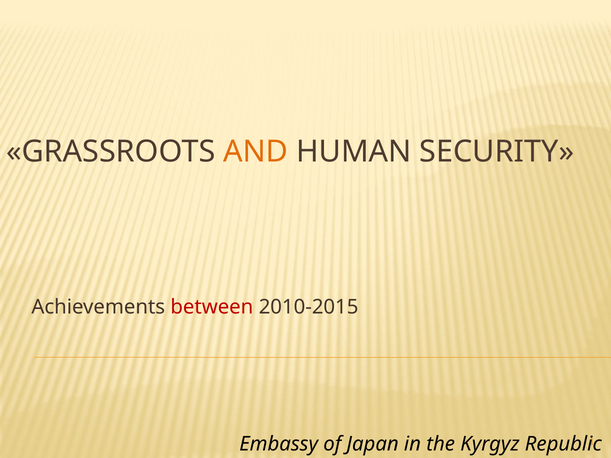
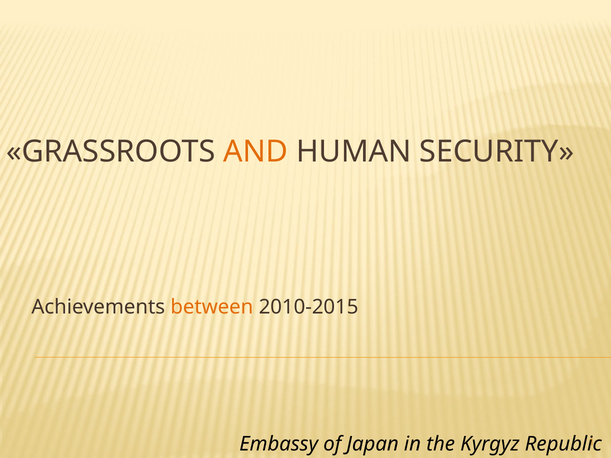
between colour: red -> orange (212, 307)
